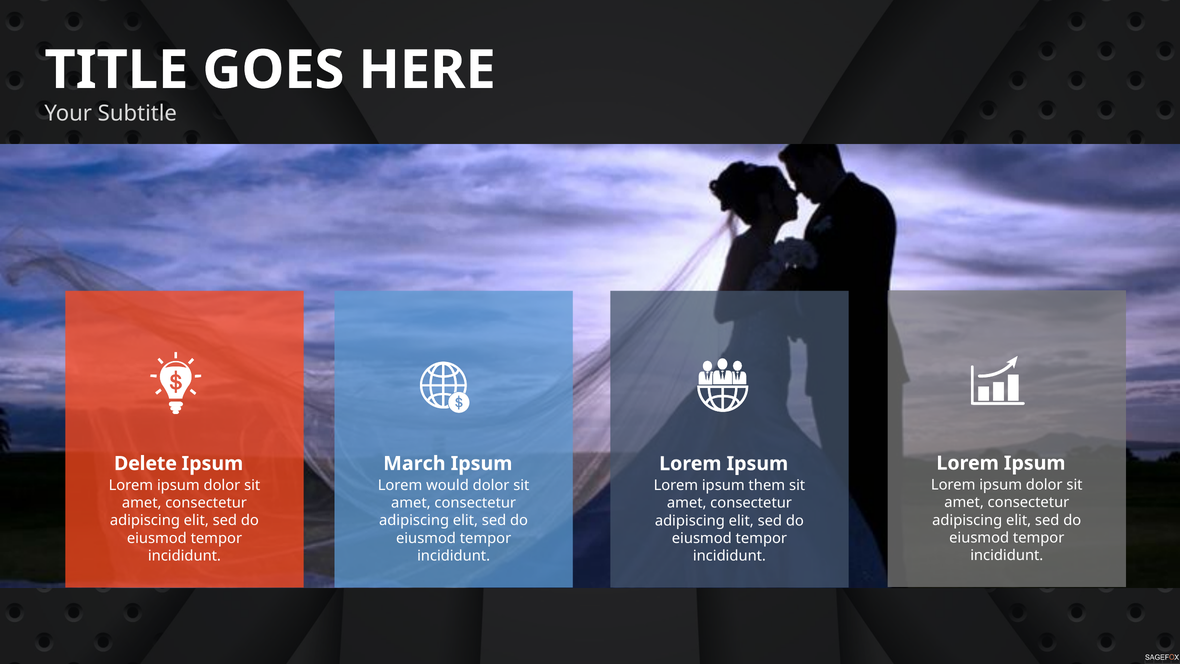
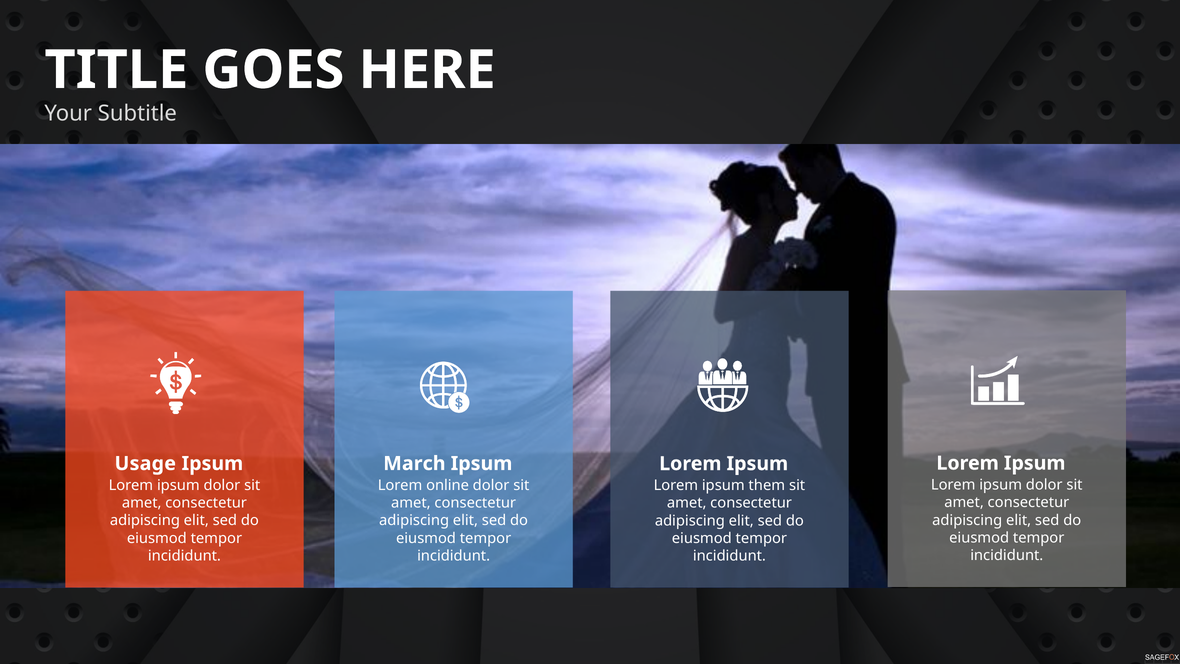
Delete: Delete -> Usage (145, 463)
would: would -> online (448, 485)
